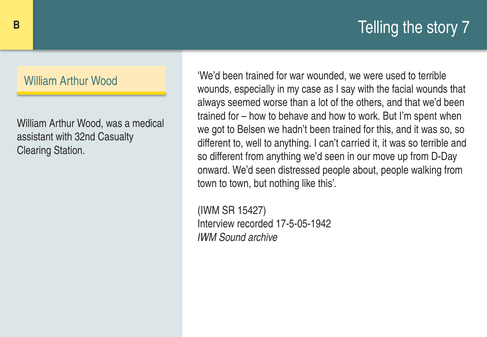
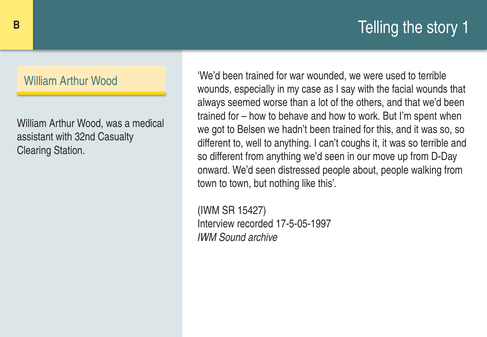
7: 7 -> 1 (466, 28)
carried: carried -> coughs (356, 143)
17-5-05-1942: 17-5-05-1942 -> 17-5-05-1997 (303, 224)
